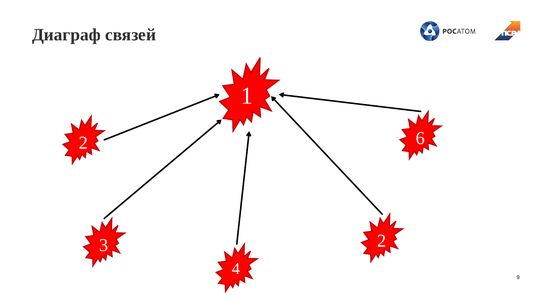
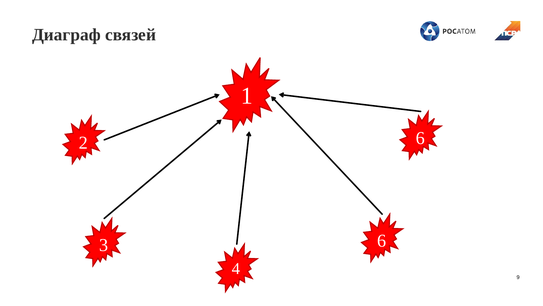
3 2: 2 -> 6 (382, 241)
